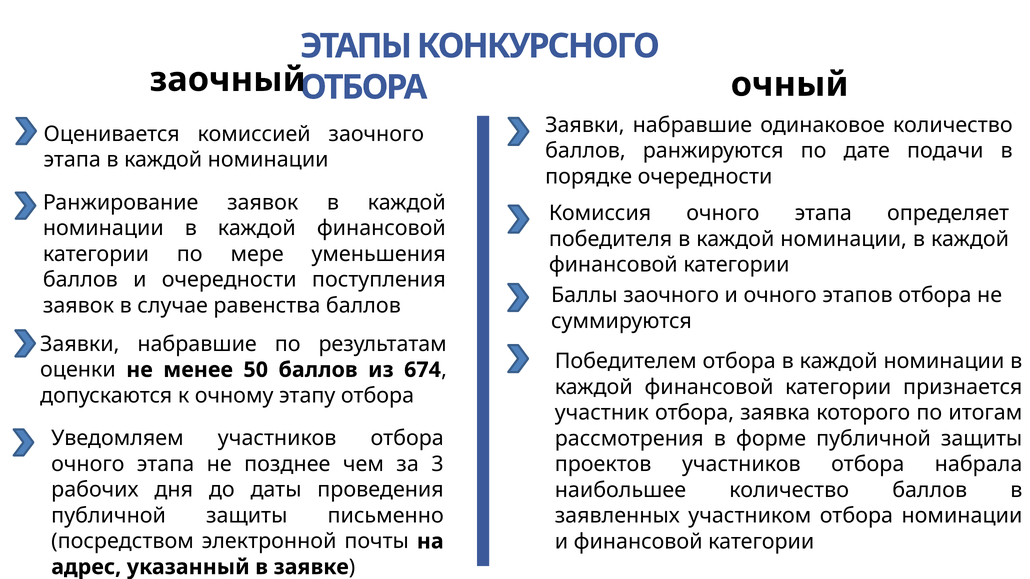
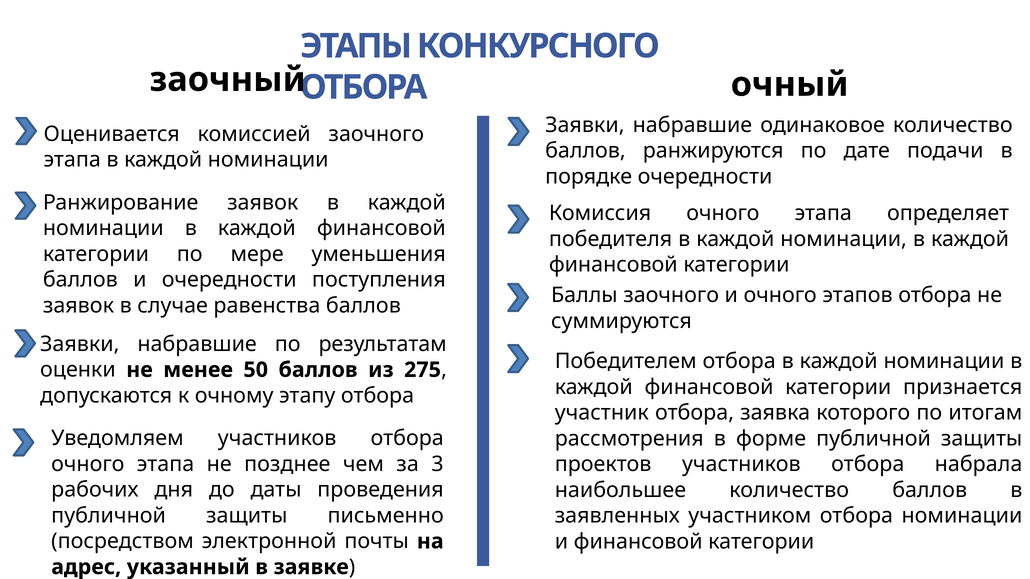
674: 674 -> 275 (423, 370)
